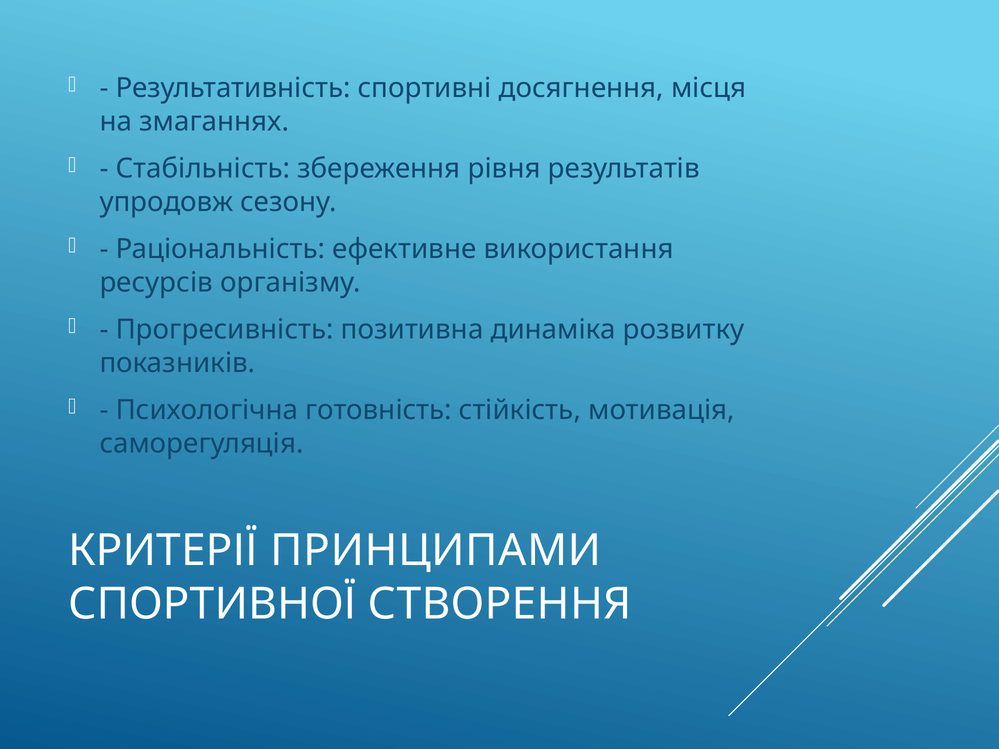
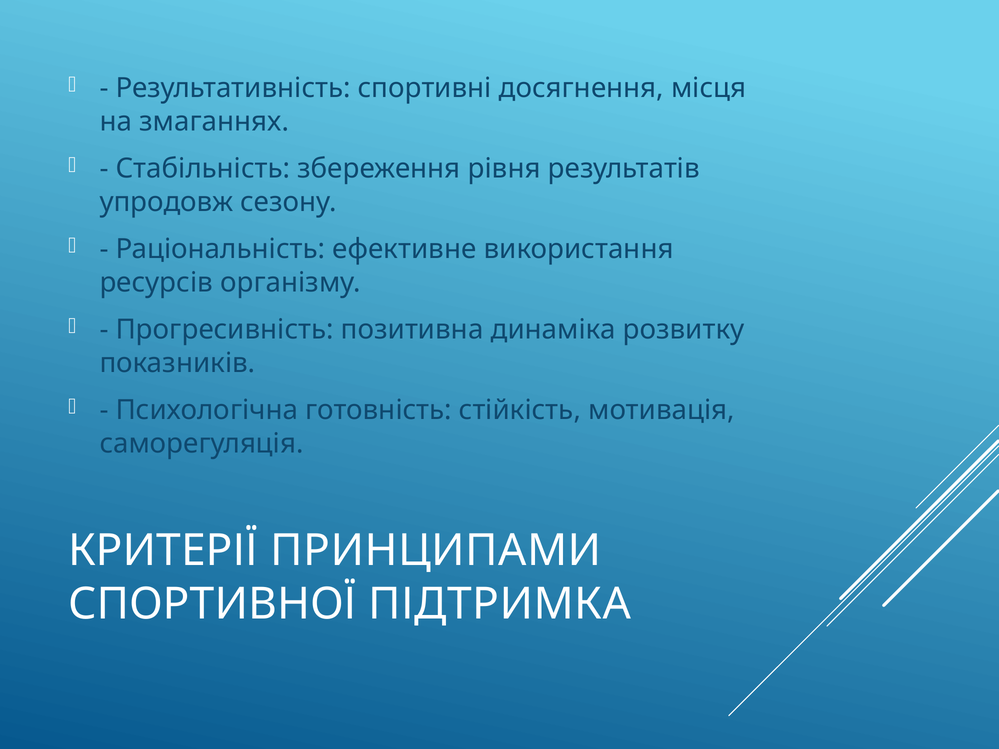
СТВОРЕННЯ: СТВОРЕННЯ -> ПІДТРИМКА (500, 604)
